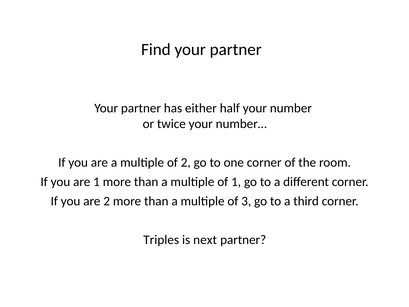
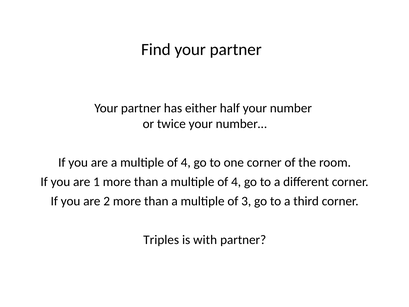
2: 2 -> 4 (186, 162)
1: 1 -> 4 (236, 182)
next: next -> with (205, 240)
